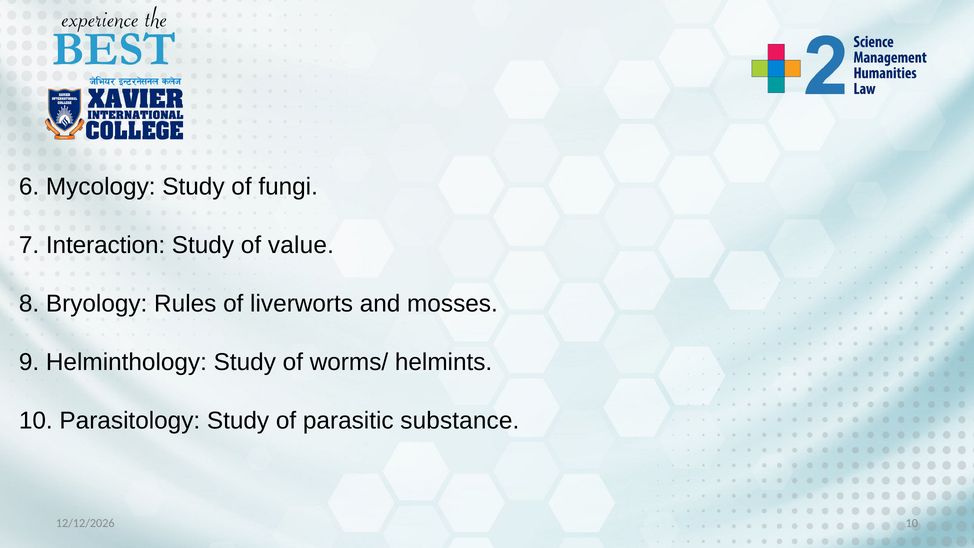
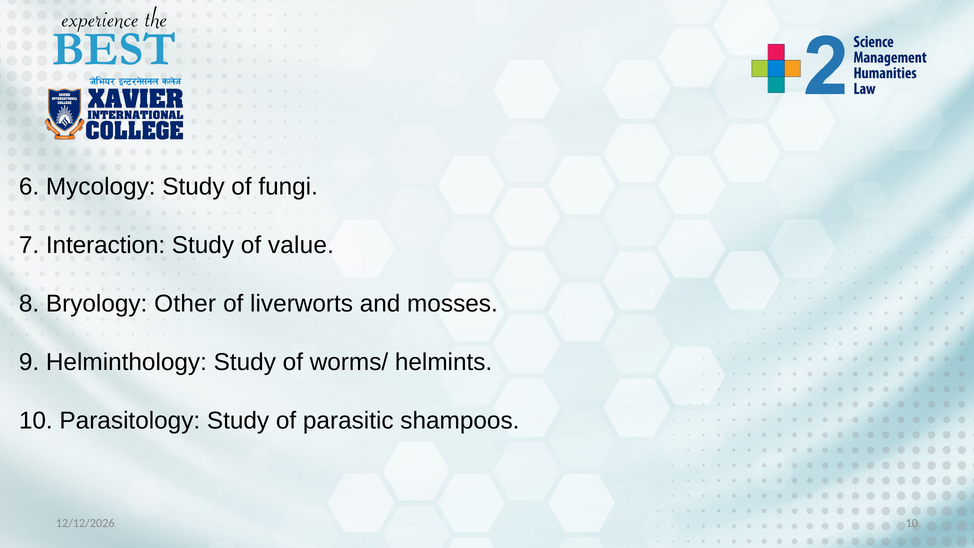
Rules: Rules -> Other (185, 304)
substance: substance -> shampoos (460, 421)
